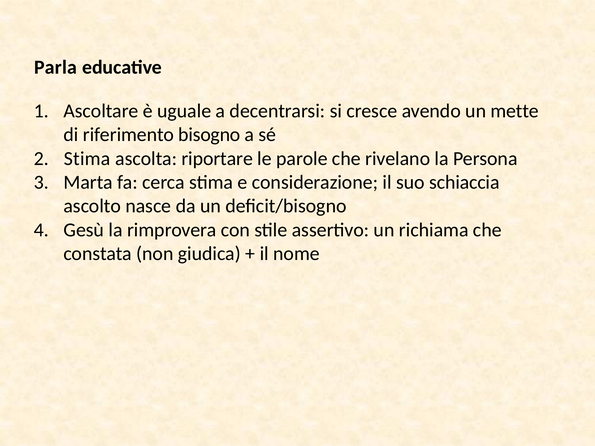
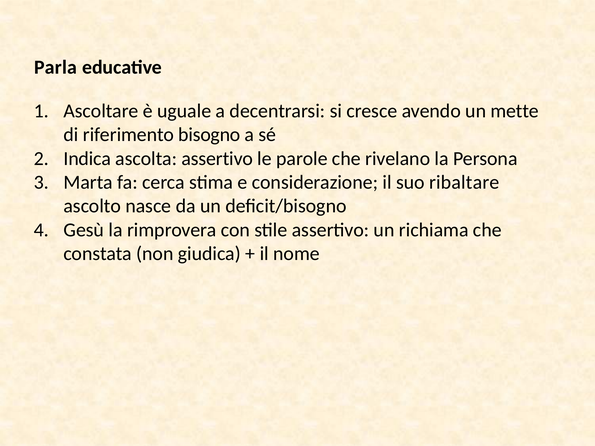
Stima: Stima -> Indica (87, 159)
ascolta riportare: riportare -> assertivo (217, 159)
schiaccia: schiaccia -> ribaltare (464, 182)
